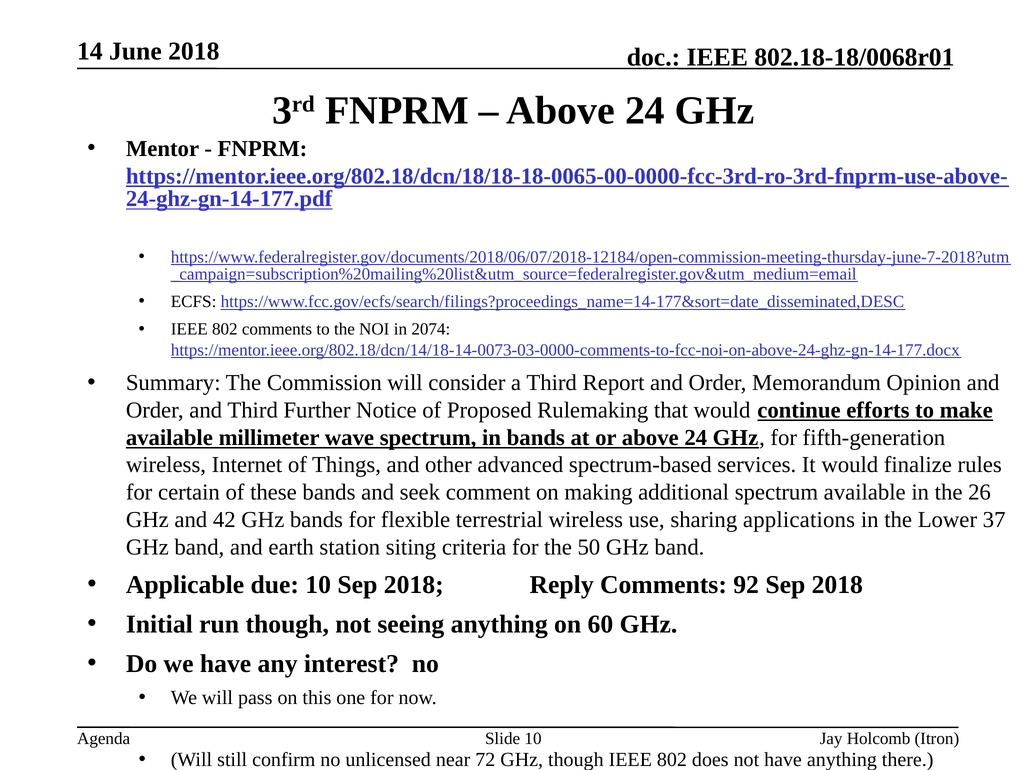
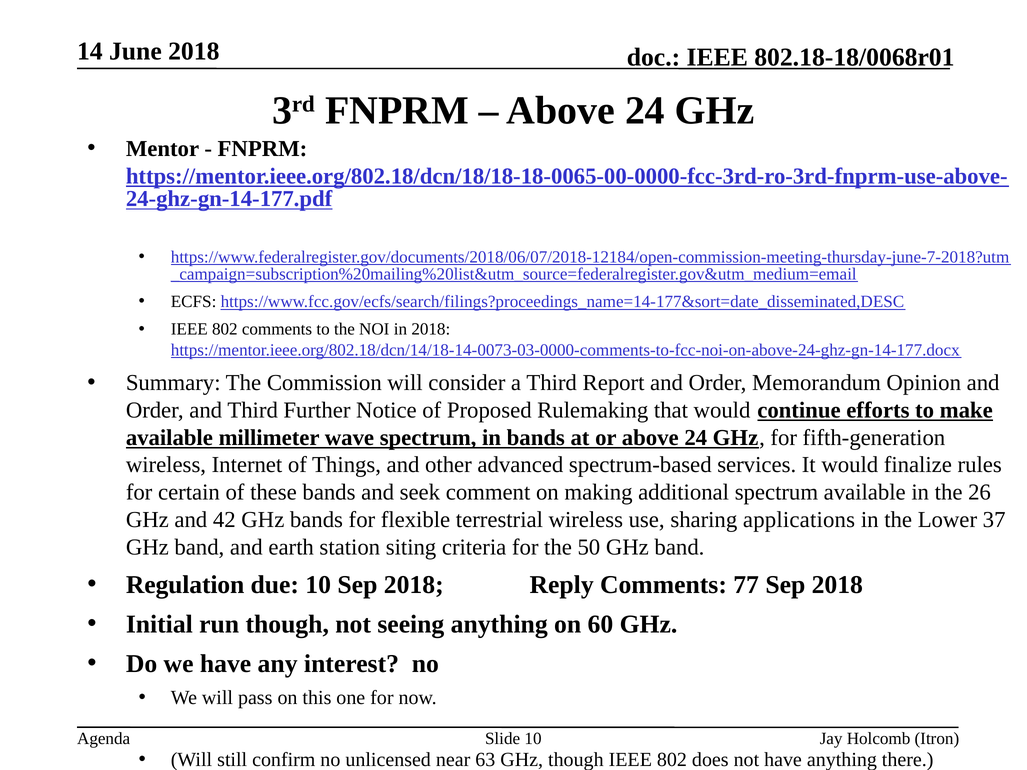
in 2074: 2074 -> 2018 (431, 329)
Applicable: Applicable -> Regulation (185, 585)
92: 92 -> 77 (746, 585)
72: 72 -> 63 (485, 760)
